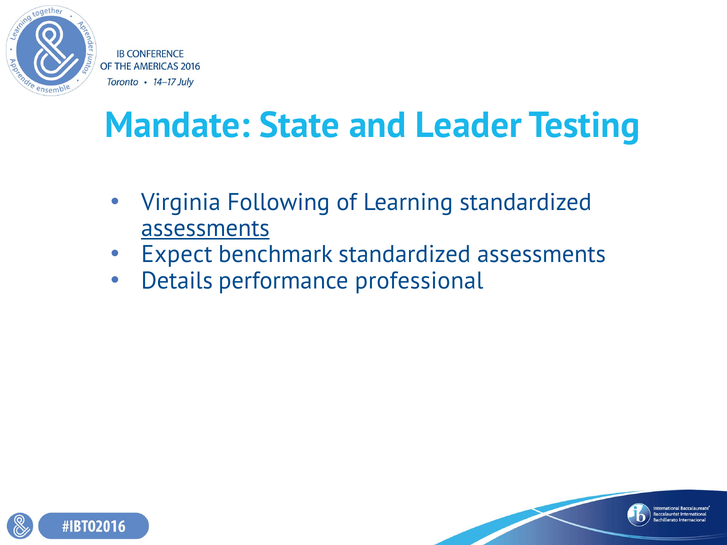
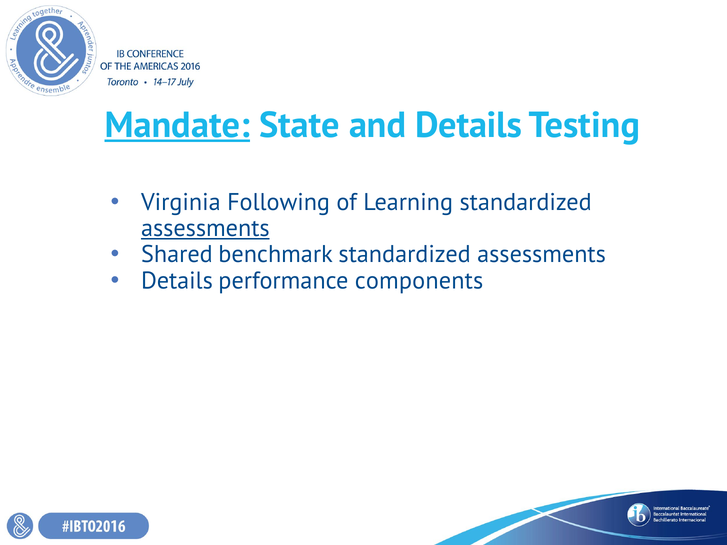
Mandate underline: none -> present (177, 125)
and Leader: Leader -> Details (469, 125)
Expect: Expect -> Shared (177, 255)
professional: professional -> components (419, 281)
